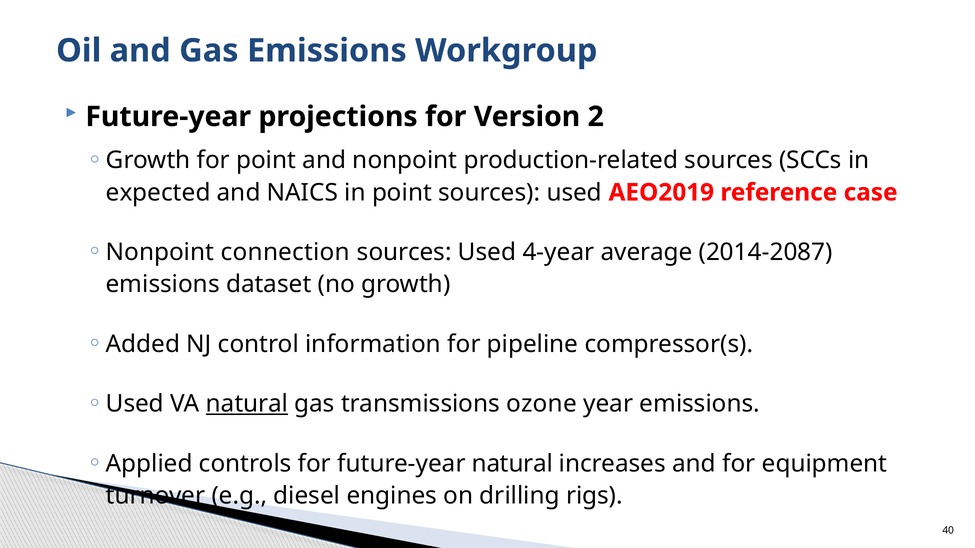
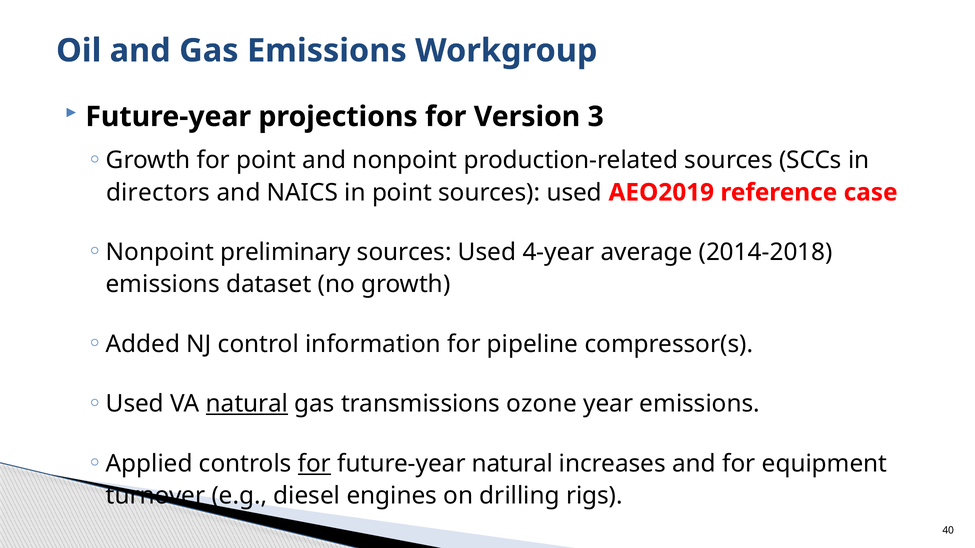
2: 2 -> 3 (596, 117)
expected: expected -> directors (158, 193)
connection: connection -> preliminary (286, 252)
2014-2087: 2014-2087 -> 2014-2018 (766, 252)
for underline: none -> present (314, 464)
